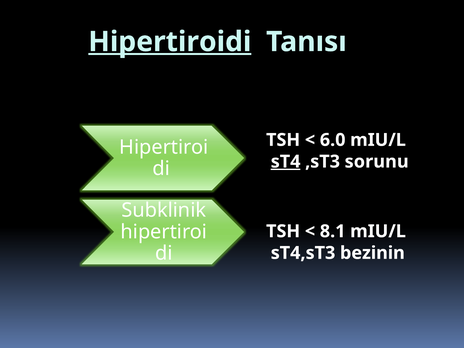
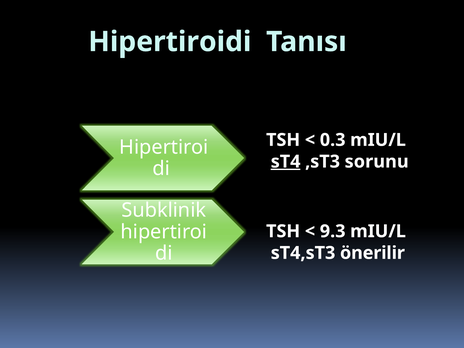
Hipertiroidi underline: present -> none (170, 42)
6.0: 6.0 -> 0.3 (333, 140)
8.1: 8.1 -> 9.3 (333, 231)
bezinin: bezinin -> önerilir (372, 253)
